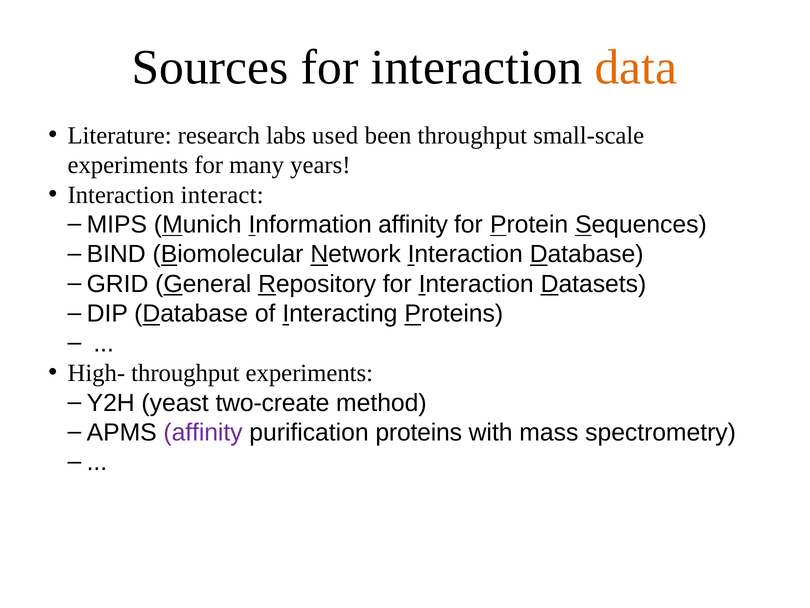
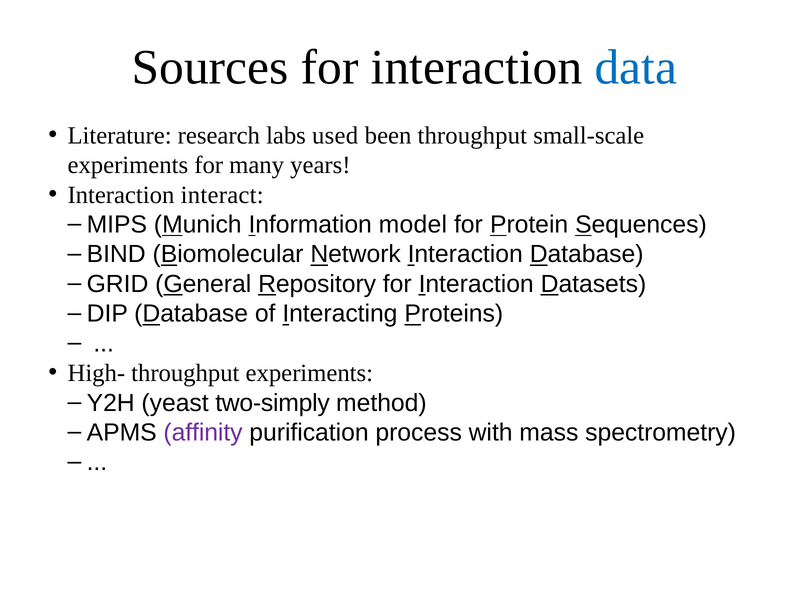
data colour: orange -> blue (636, 68)
Information affinity: affinity -> model (413, 224)
two-create: two-create -> two-simply (273, 403)
purification proteins: proteins -> process (419, 432)
